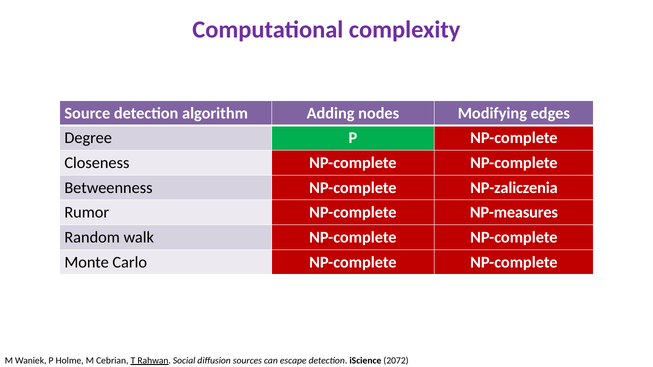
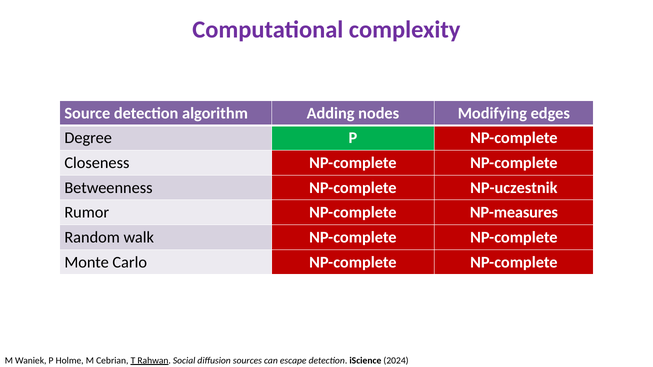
NP-zaliczenia: NP-zaliczenia -> NP-uczestnik (514, 188)
2072: 2072 -> 2024 (396, 361)
